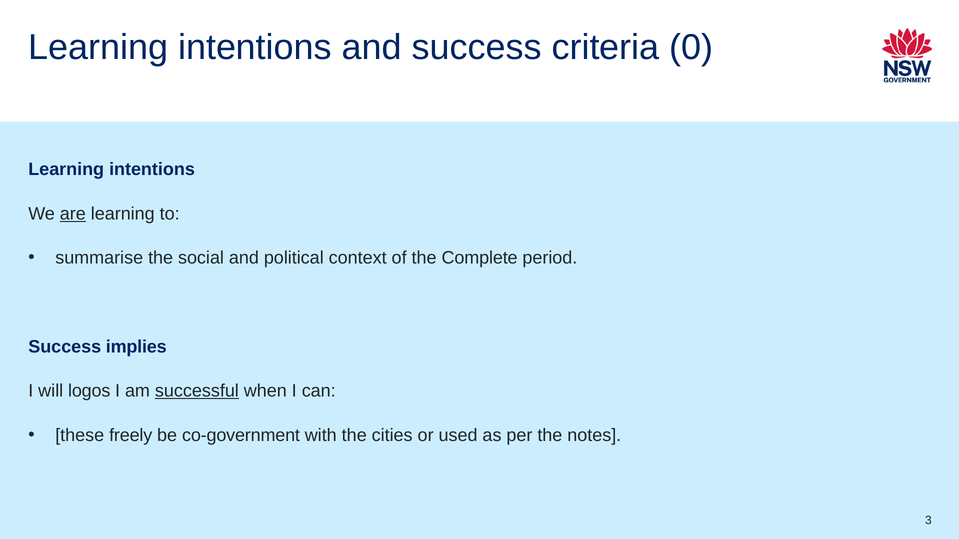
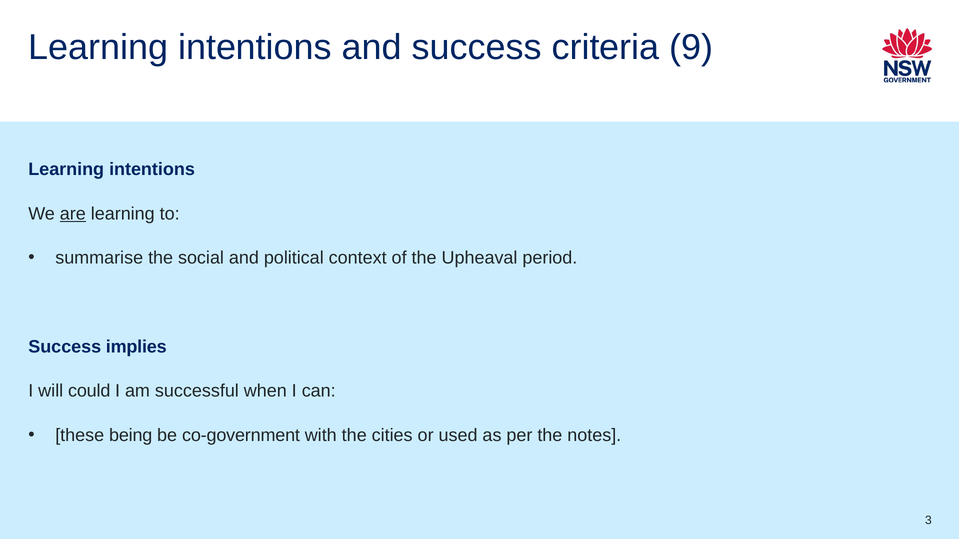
0: 0 -> 9 (691, 48)
Complete: Complete -> Upheaval (480, 258)
logos: logos -> could (89, 391)
successful underline: present -> none (197, 391)
freely: freely -> being (131, 436)
